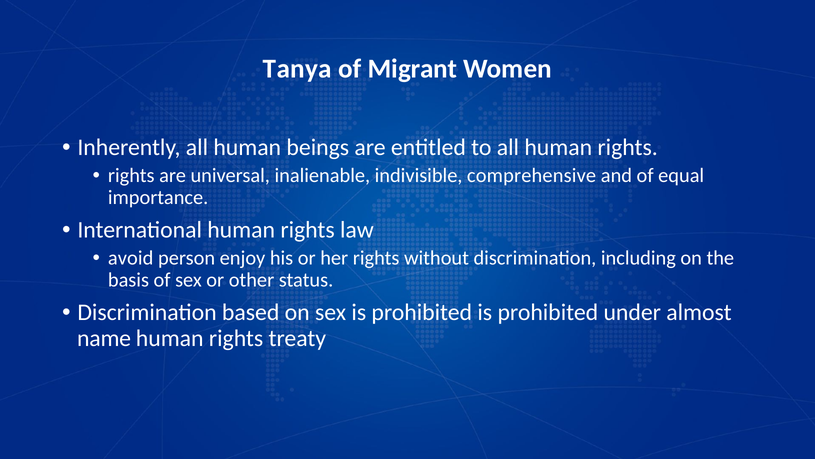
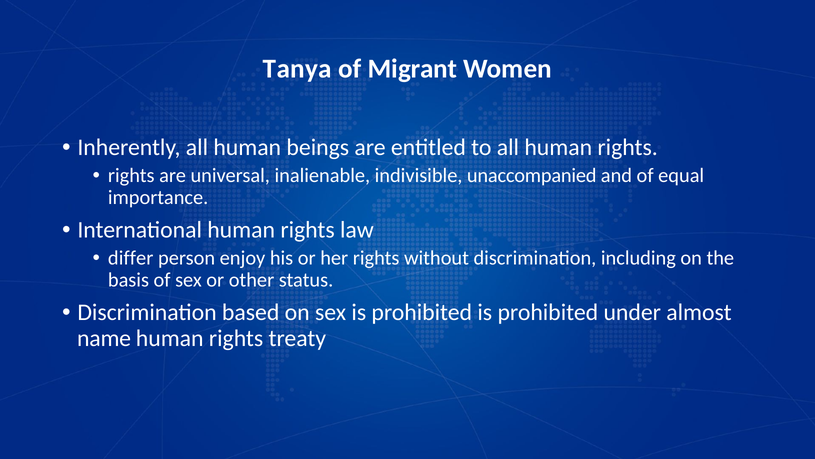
comprehensive: comprehensive -> unaccompanied (532, 176)
avoid: avoid -> differ (131, 258)
